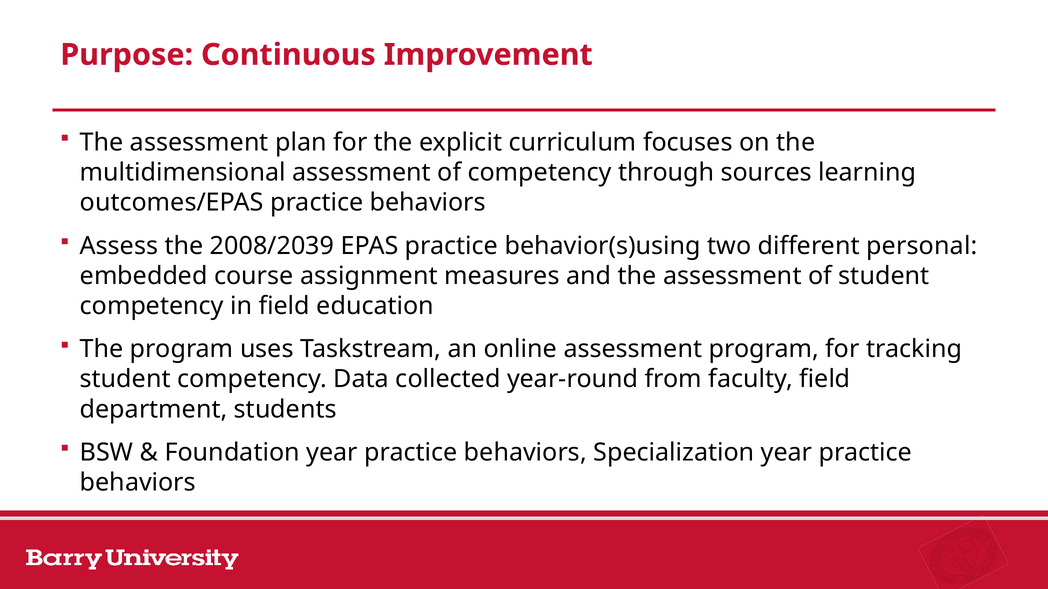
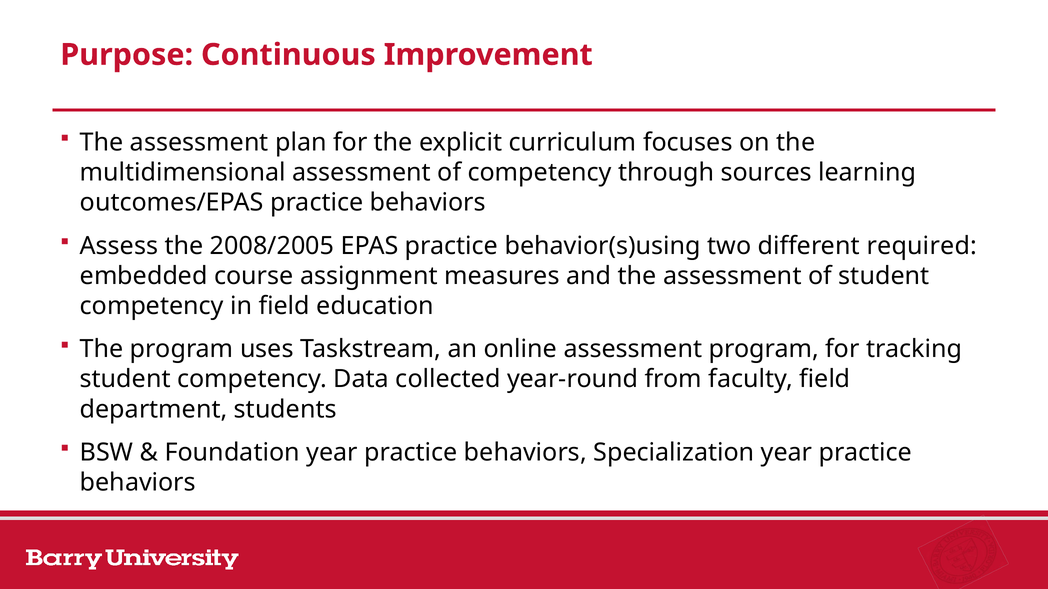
2008/2039: 2008/2039 -> 2008/2005 (272, 246)
personal: personal -> required (922, 246)
